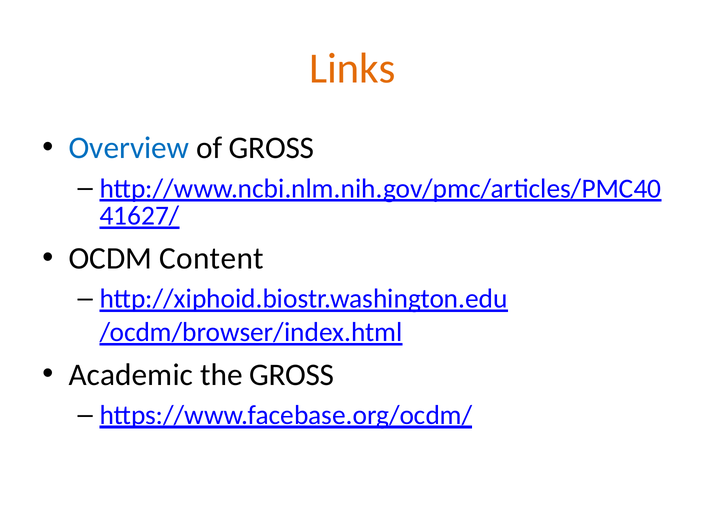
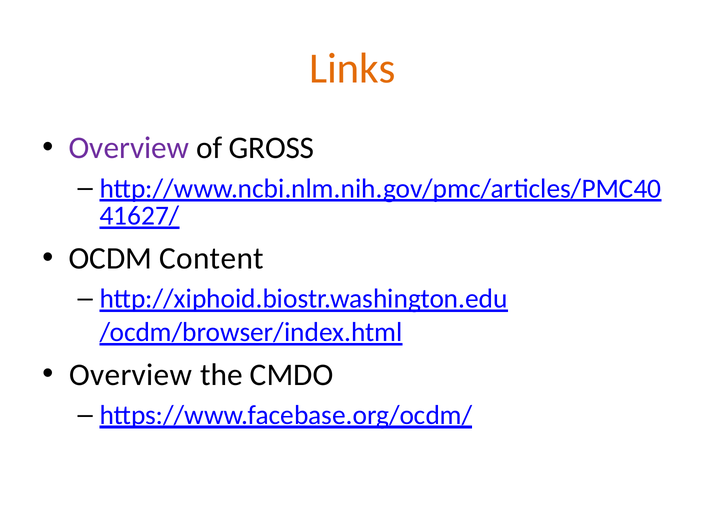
Overview colour: blue -> purple (129, 148)
Academic: Academic -> Overview (131, 375)
the GROSS: GROSS -> CMDO (292, 375)
